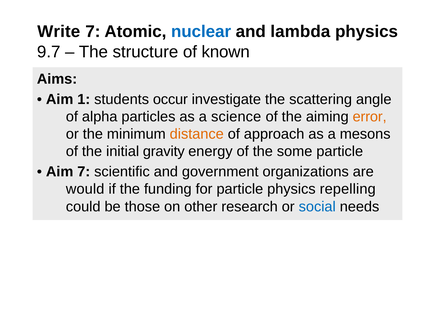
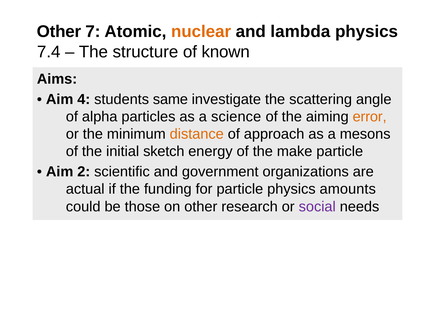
Write: Write -> Other (59, 32)
nuclear colour: blue -> orange (201, 32)
9.7: 9.7 -> 7.4 (49, 52)
1: 1 -> 4 (84, 99)
occur: occur -> same (170, 99)
gravity: gravity -> sketch (164, 152)
some: some -> make (295, 152)
Aim 7: 7 -> 2 (84, 172)
would: would -> actual (85, 189)
repelling: repelling -> amounts (348, 189)
social colour: blue -> purple (317, 207)
